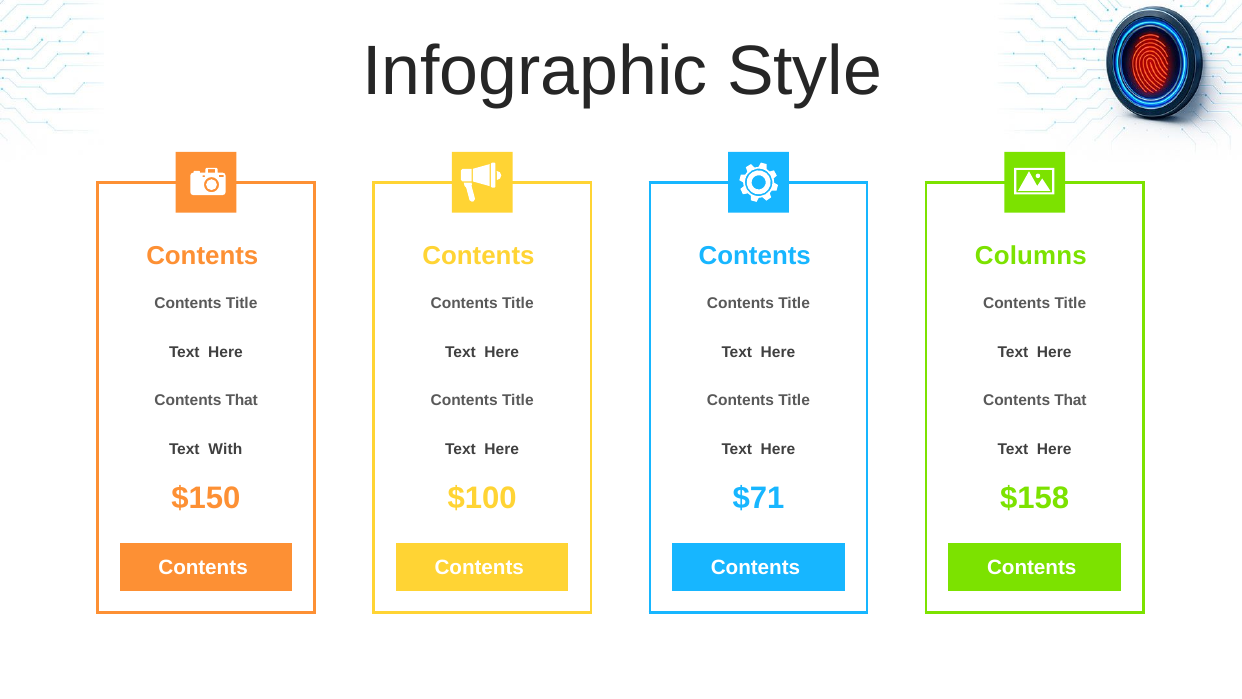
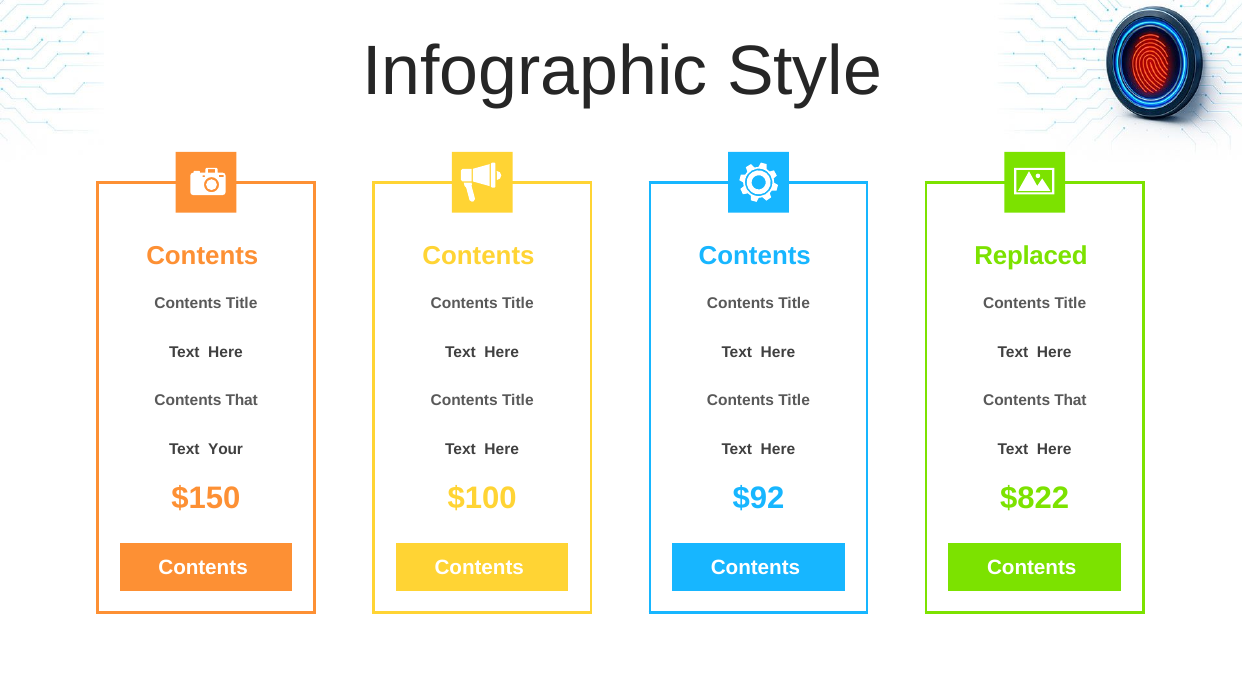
Columns: Columns -> Replaced (1031, 255)
With: With -> Your (226, 449)
$71: $71 -> $92 (758, 498)
$158: $158 -> $822 (1035, 498)
